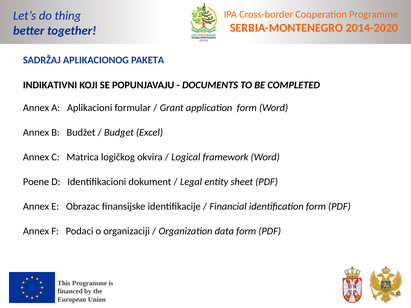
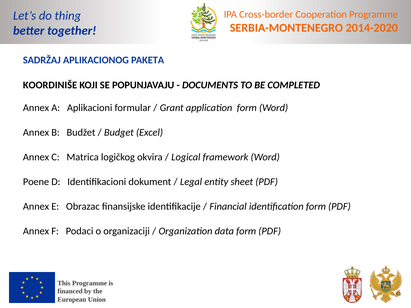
INDIKATIVNI: INDIKATIVNI -> KOORDINIŠE (50, 85)
